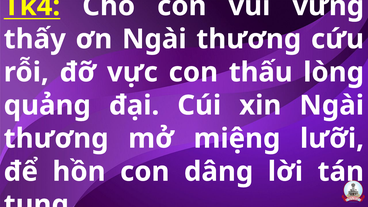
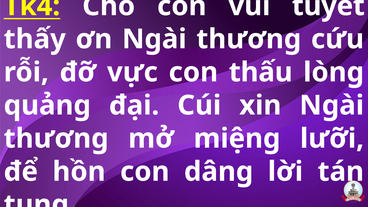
vững: vững -> tuyết (328, 6)
